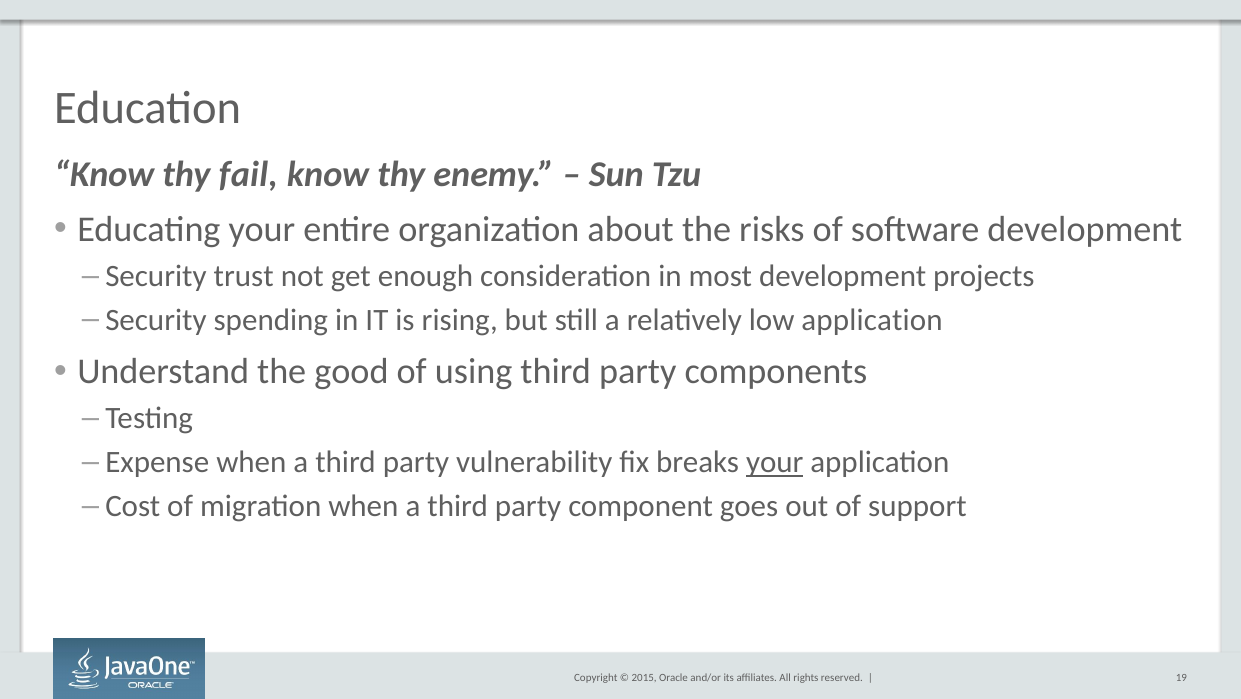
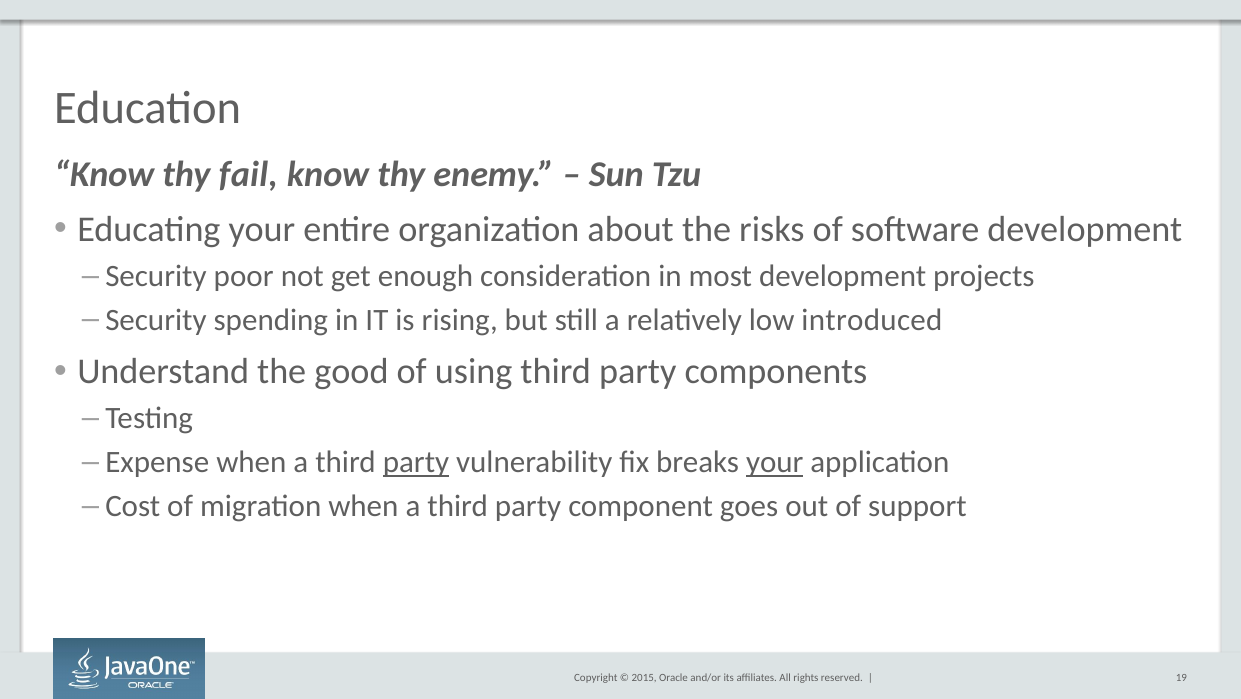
trust: trust -> poor (244, 276)
low application: application -> introduced (872, 320)
party underline: none -> present (416, 462)
